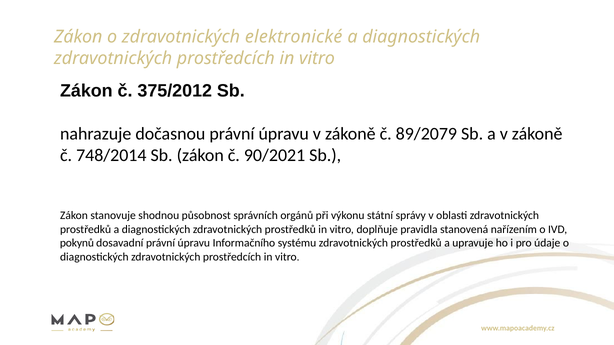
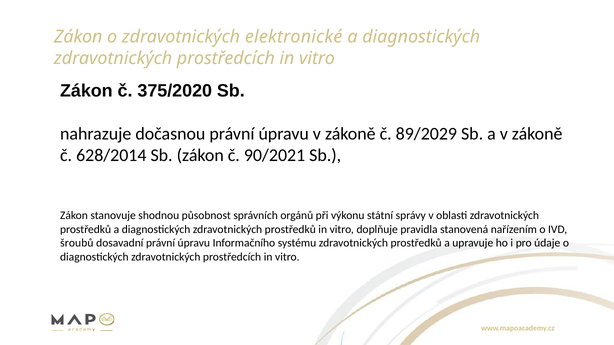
375/2012: 375/2012 -> 375/2020 (175, 91)
89/2079: 89/2079 -> 89/2029 (426, 134)
748/2014: 748/2014 -> 628/2014 (111, 155)
pokynů: pokynů -> šroubů (77, 243)
